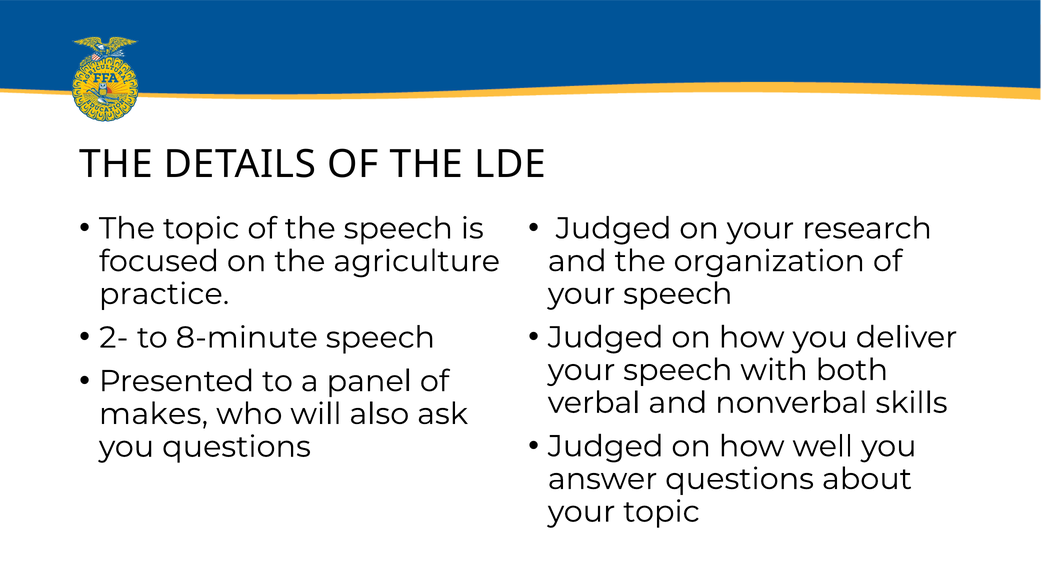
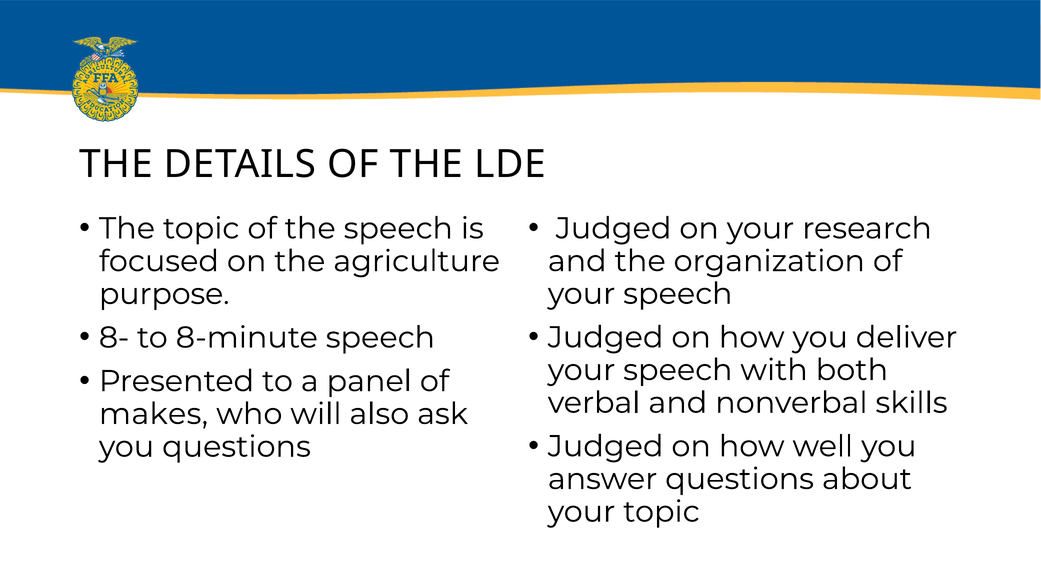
practice: practice -> purpose (164, 294)
2-: 2- -> 8- (114, 338)
